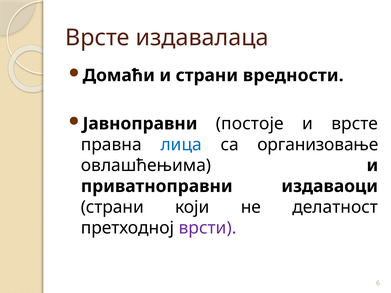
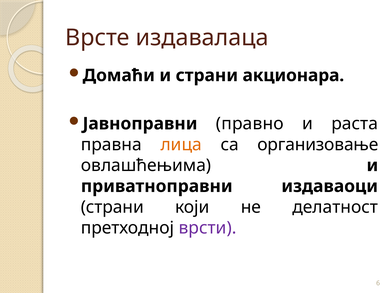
вредности: вредности -> акционара (293, 75)
постоје: постоје -> правно (250, 124)
и врсте: врсте -> раста (355, 124)
лица colour: blue -> orange (181, 145)
